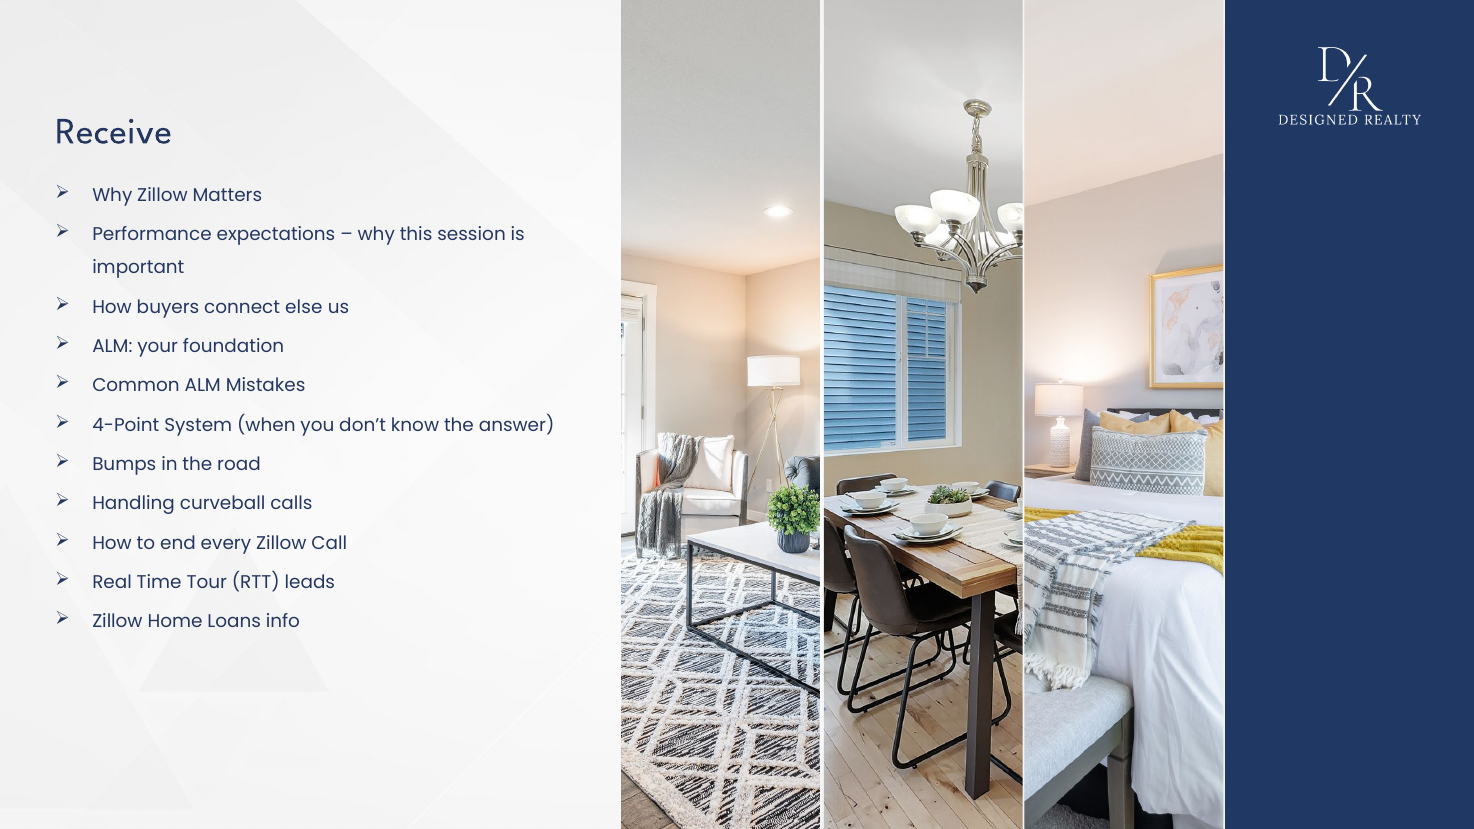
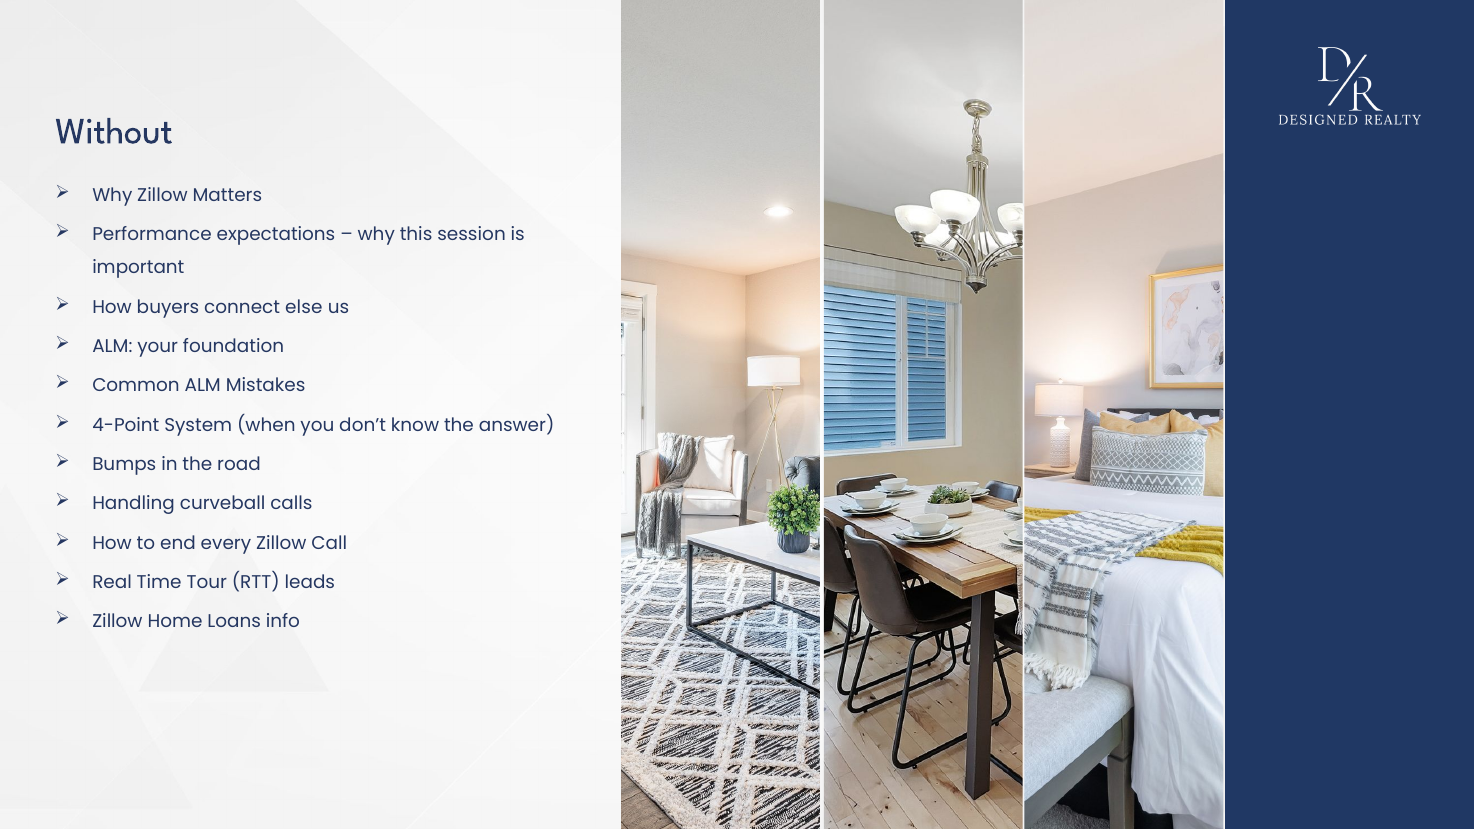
Receive: Receive -> Without (114, 131)
